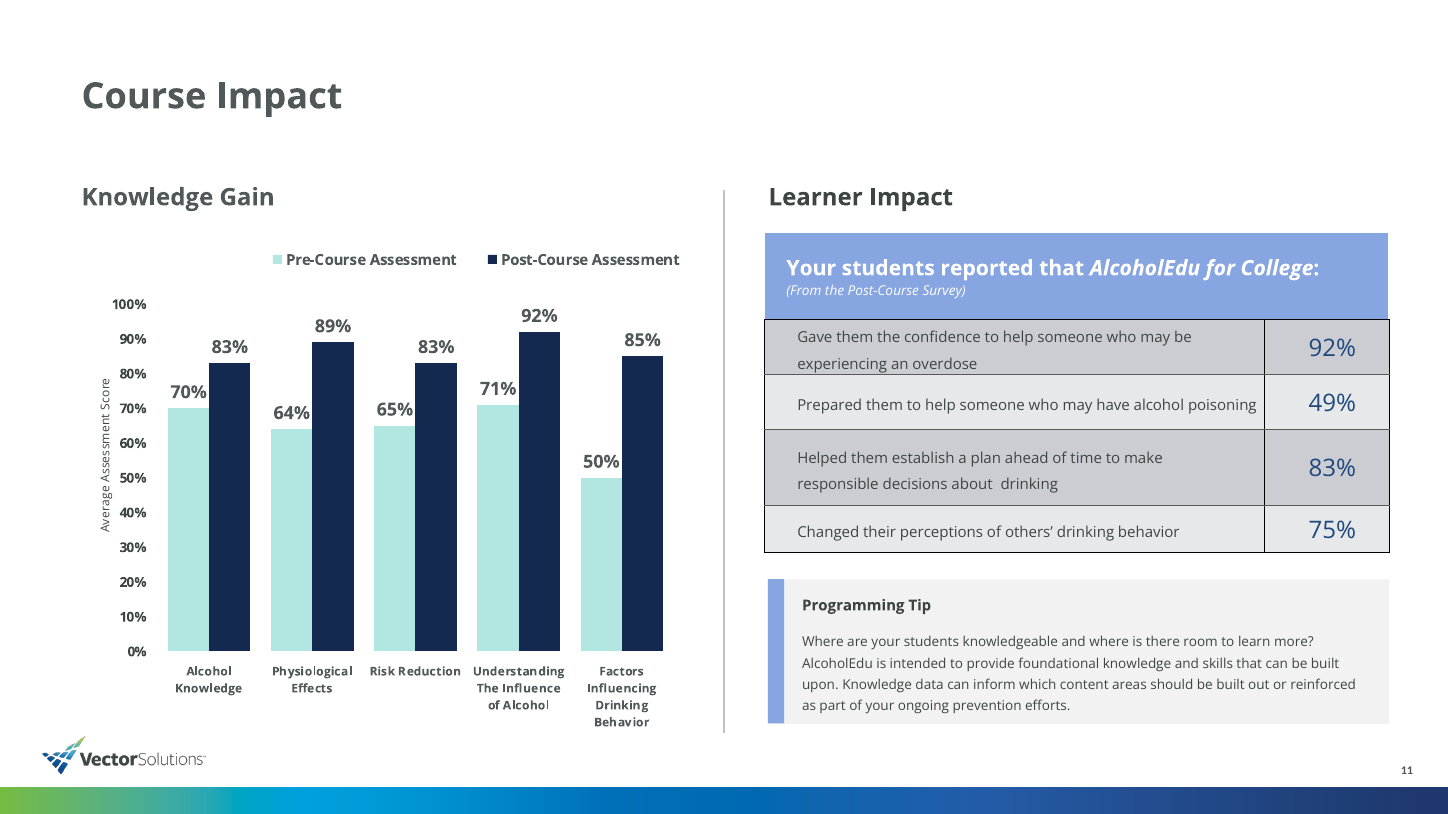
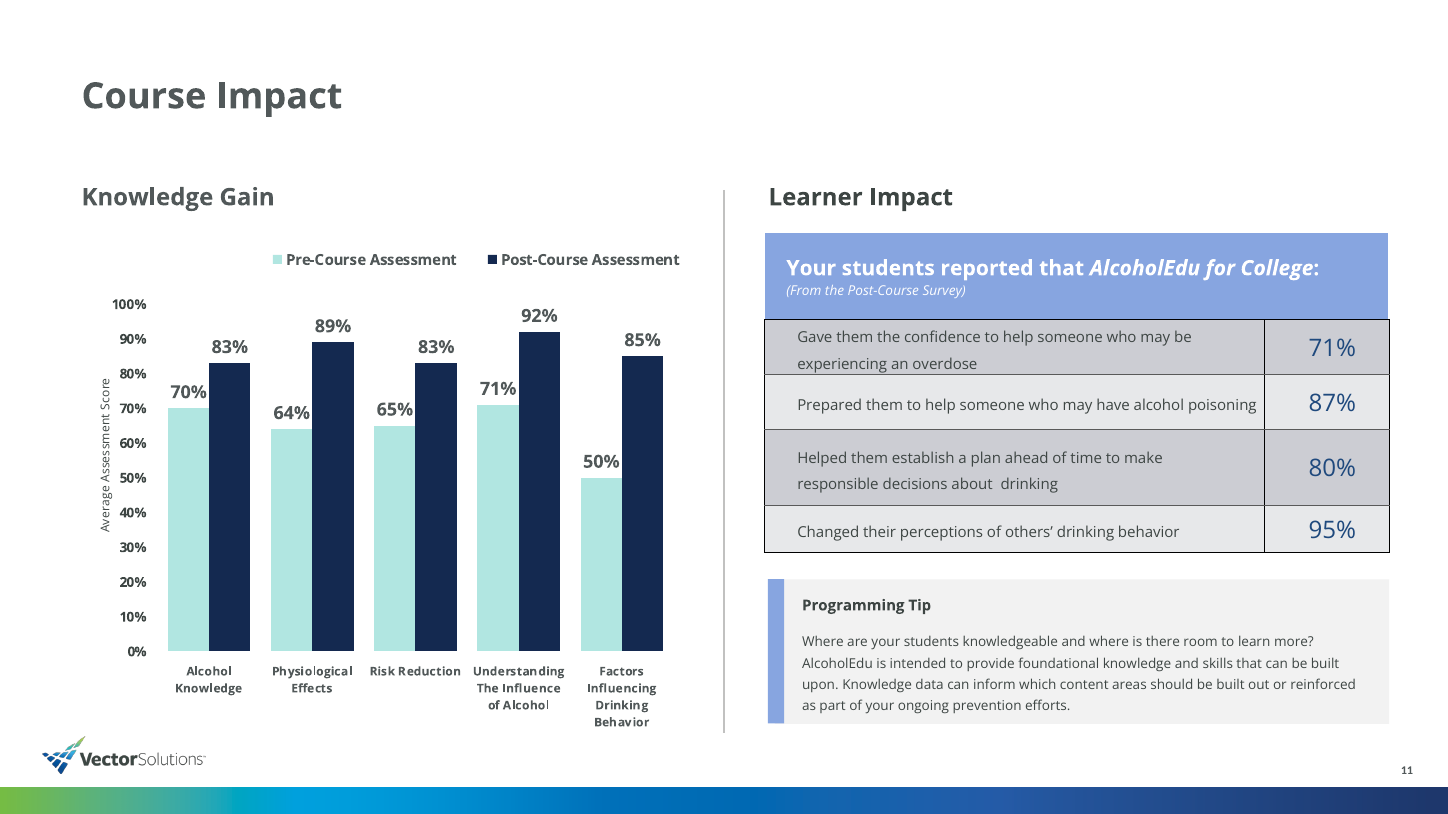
92%: 92% -> 71% (1332, 349)
49%: 49% -> 87% (1332, 403)
83%: 83% -> 80% (1332, 469)
75%: 75% -> 95% (1332, 531)
